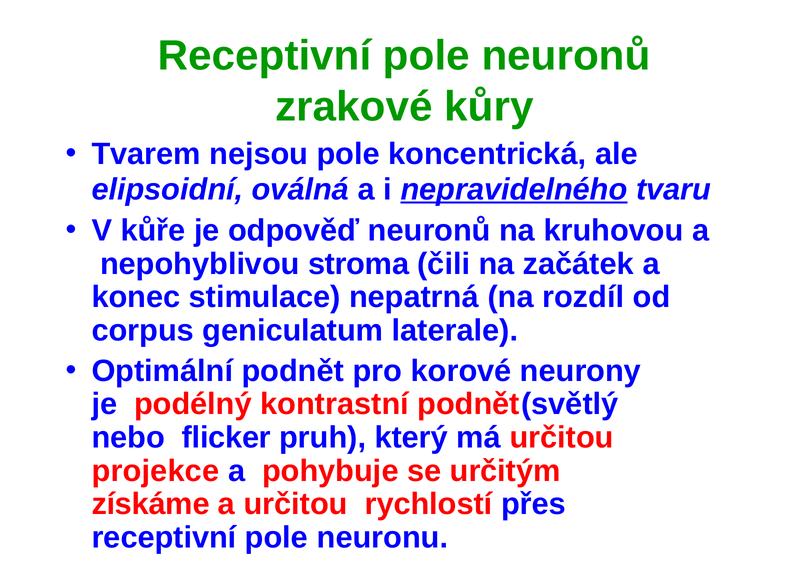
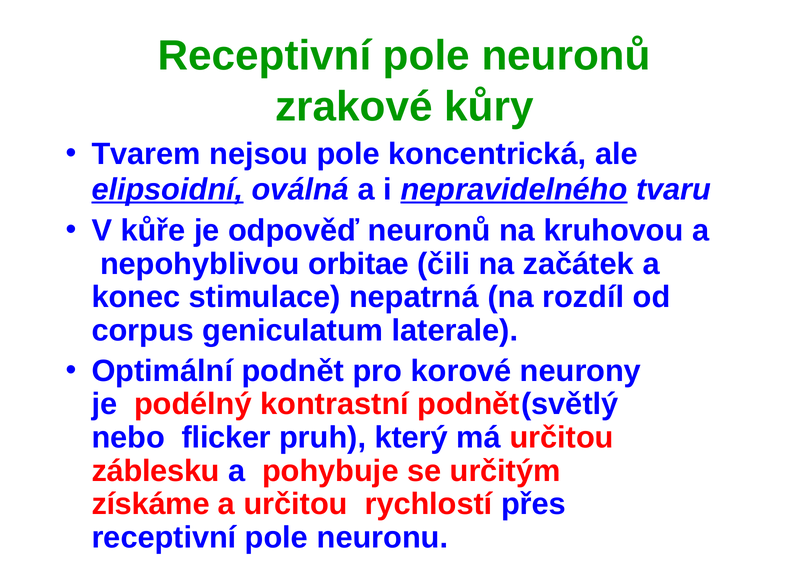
elipsoidní underline: none -> present (167, 189)
stroma: stroma -> orbitae (359, 264)
projekce: projekce -> záblesku (156, 471)
